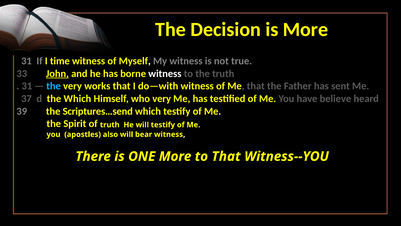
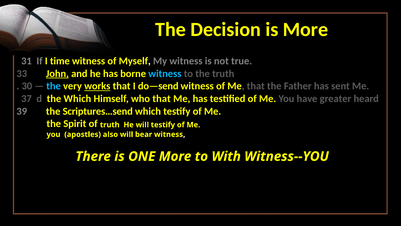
witness colour: white -> light blue (165, 73)
31: 31 -> 30 (27, 86)
works underline: none -> present (97, 86)
do—with: do—with -> do—send (158, 86)
who very: very -> that (162, 99)
believe: believe -> greater (335, 99)
to That: That -> With (226, 156)
